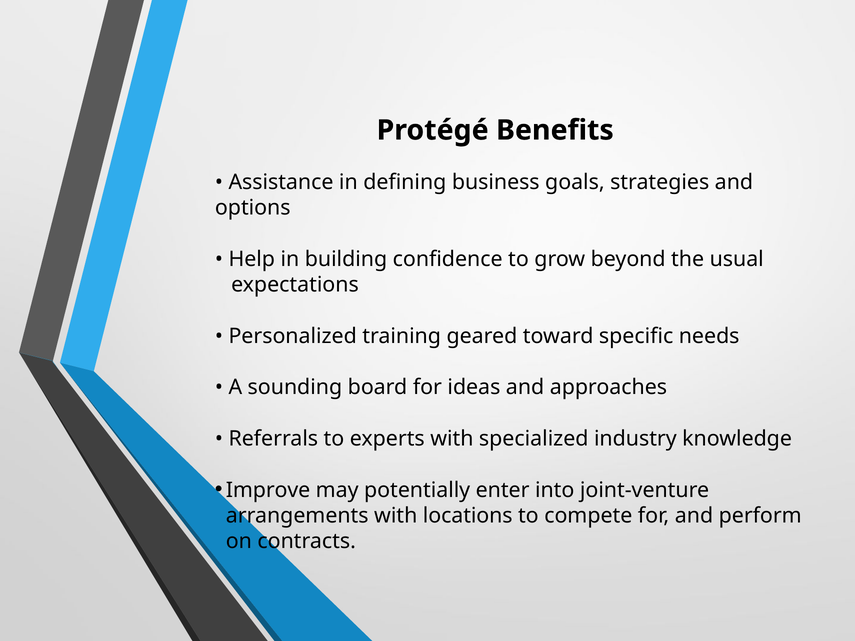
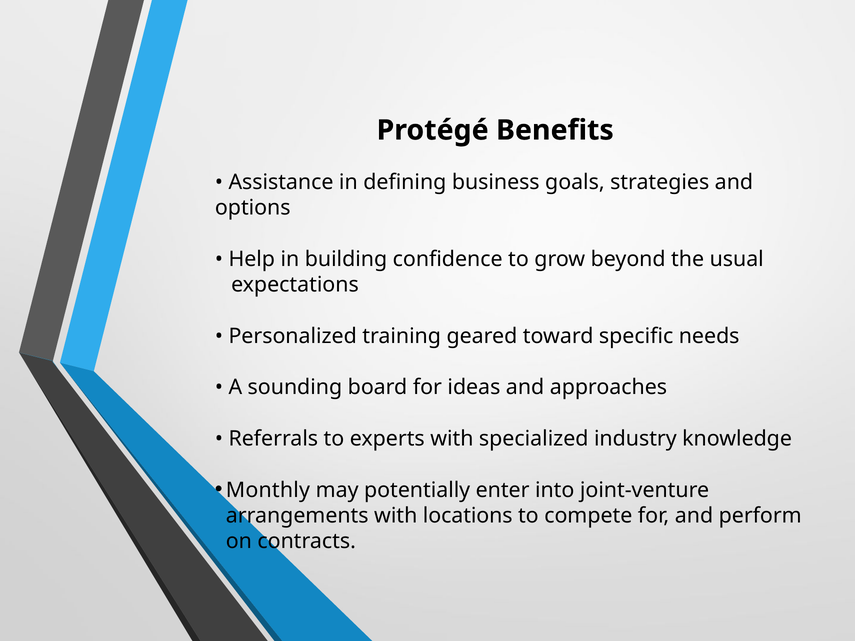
Improve: Improve -> Monthly (268, 490)
